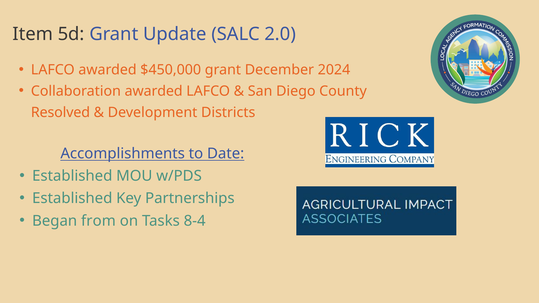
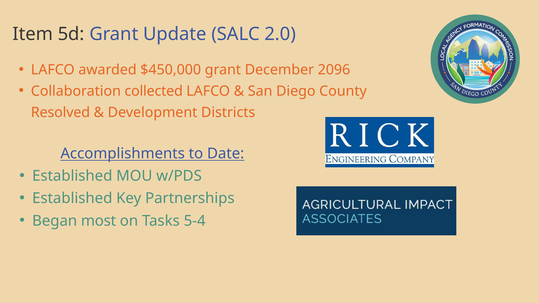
2024: 2024 -> 2096 (334, 70)
Collaboration awarded: awarded -> collected (154, 91)
from: from -> most (99, 221)
8-4: 8-4 -> 5-4 (195, 221)
